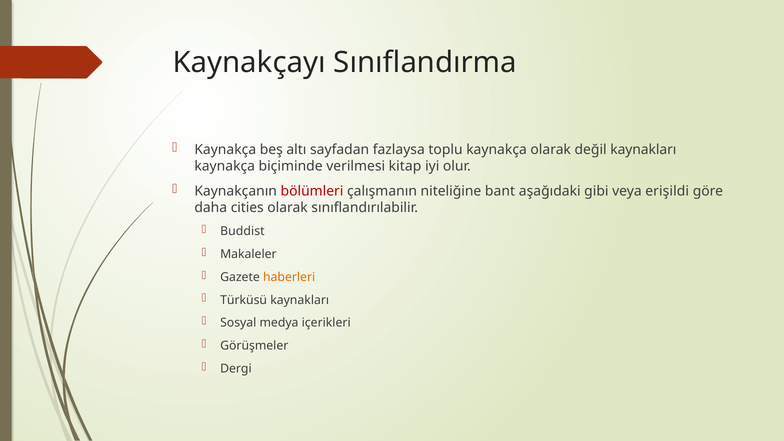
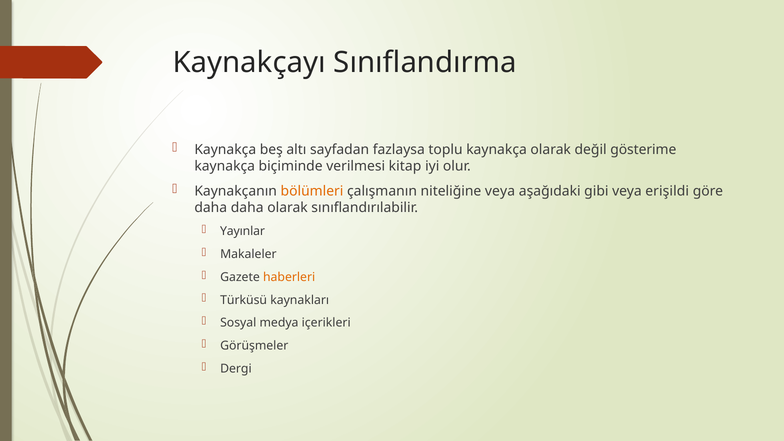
değil kaynakları: kaynakları -> gösterime (643, 149)
bölümleri colour: red -> orange (312, 191)
niteliğine bant: bant -> veya (500, 191)
daha cities: cities -> daha (247, 208)
Buddist: Buddist -> Yayınlar (243, 231)
